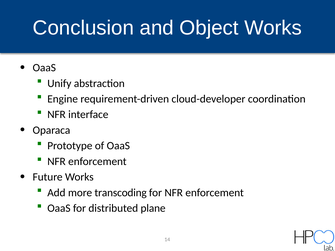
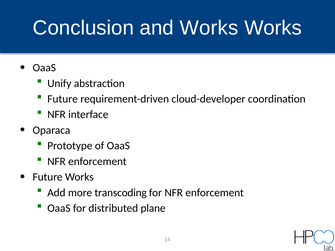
and Object: Object -> Works (209, 28)
Engine: Engine -> Future (63, 99)
